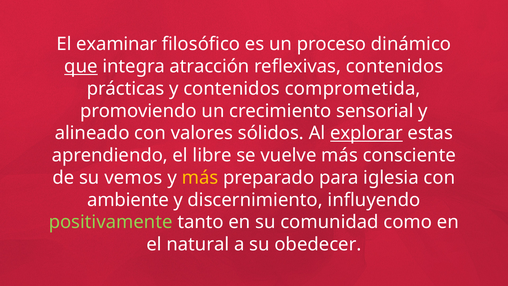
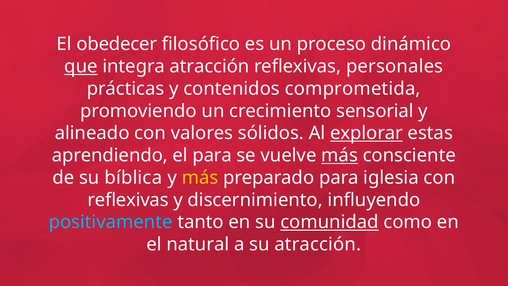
examinar: examinar -> obedecer (117, 44)
reflexivas contenidos: contenidos -> personales (395, 66)
el libre: libre -> para (212, 155)
más underline: none -> present (340, 155)
vemos: vemos -> bíblica (133, 178)
ambiente: ambiente -> reflexivas (128, 200)
positivamente colour: light green -> light blue (111, 222)
comunidad underline: none -> present (330, 222)
su obedecer: obedecer -> atracción (318, 244)
